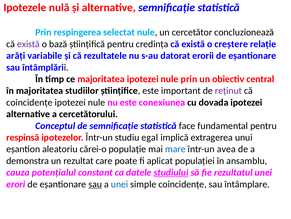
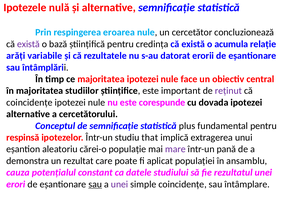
selectat: selectat -> eroarea (119, 32)
creștere: creștere -> acumula (231, 44)
nule prin: prin -> face (189, 79)
conexiunea: conexiunea -> corespunde (162, 102)
face: face -> plus (187, 125)
egal: egal -> that (150, 137)
mare colour: blue -> purple (175, 149)
avea: avea -> pană (226, 149)
studiului underline: present -> none (171, 172)
unei colour: blue -> purple (120, 184)
